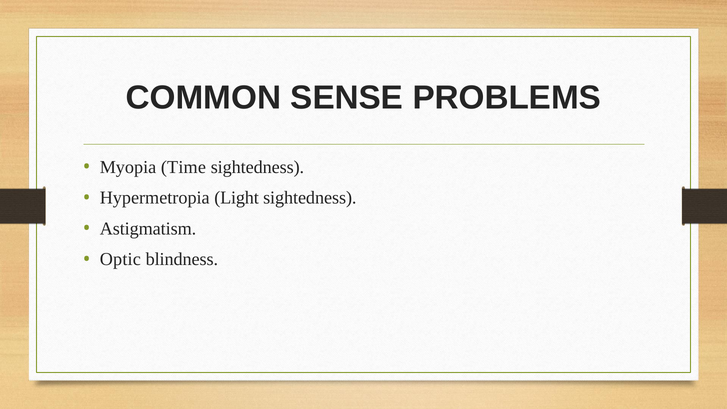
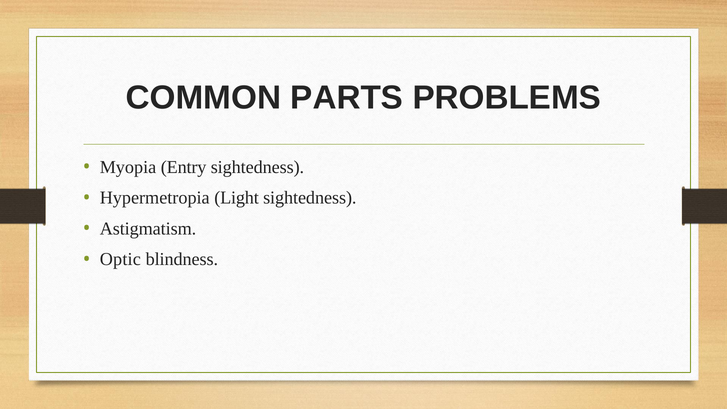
SENSE: SENSE -> PARTS (347, 98)
Time: Time -> Entry (184, 167)
